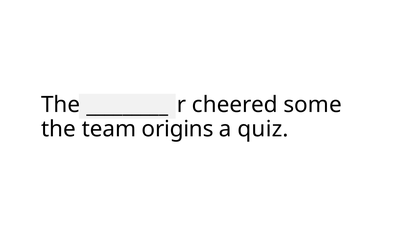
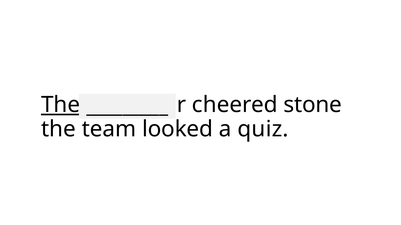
The underline: none -> present (61, 105)
some: some -> stone (313, 105)
origins: origins -> looked (178, 129)
